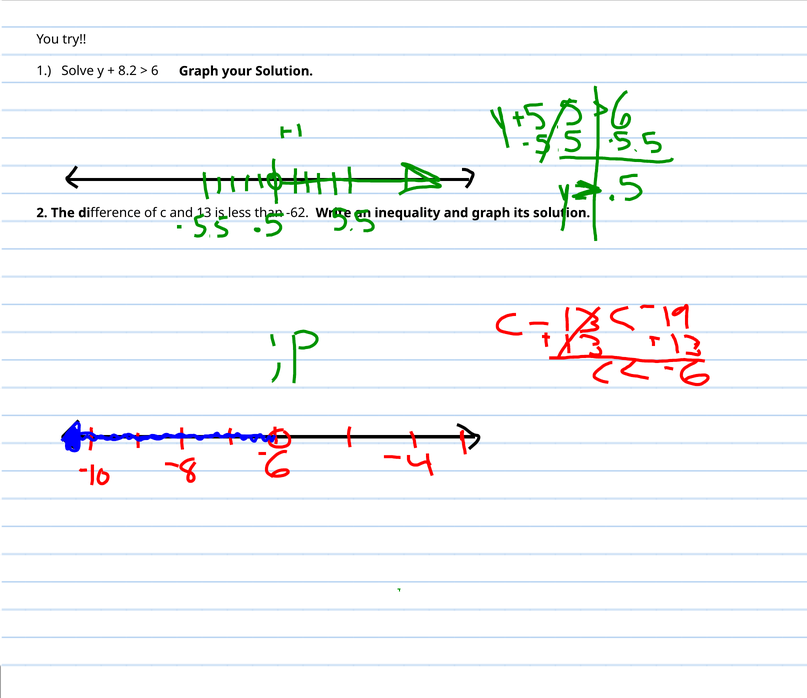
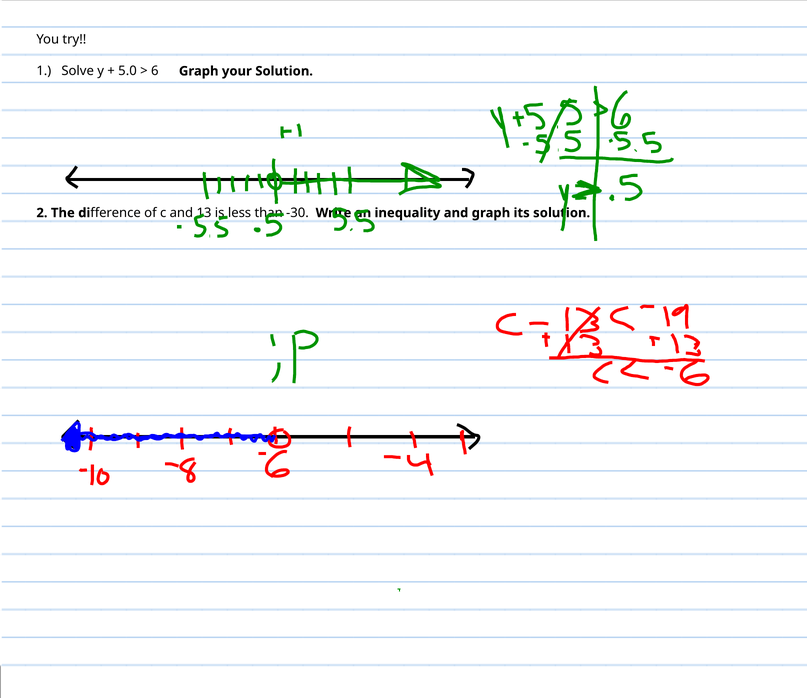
8.2: 8.2 -> 5.0 (128, 71)
-62: -62 -> -30 (297, 213)
